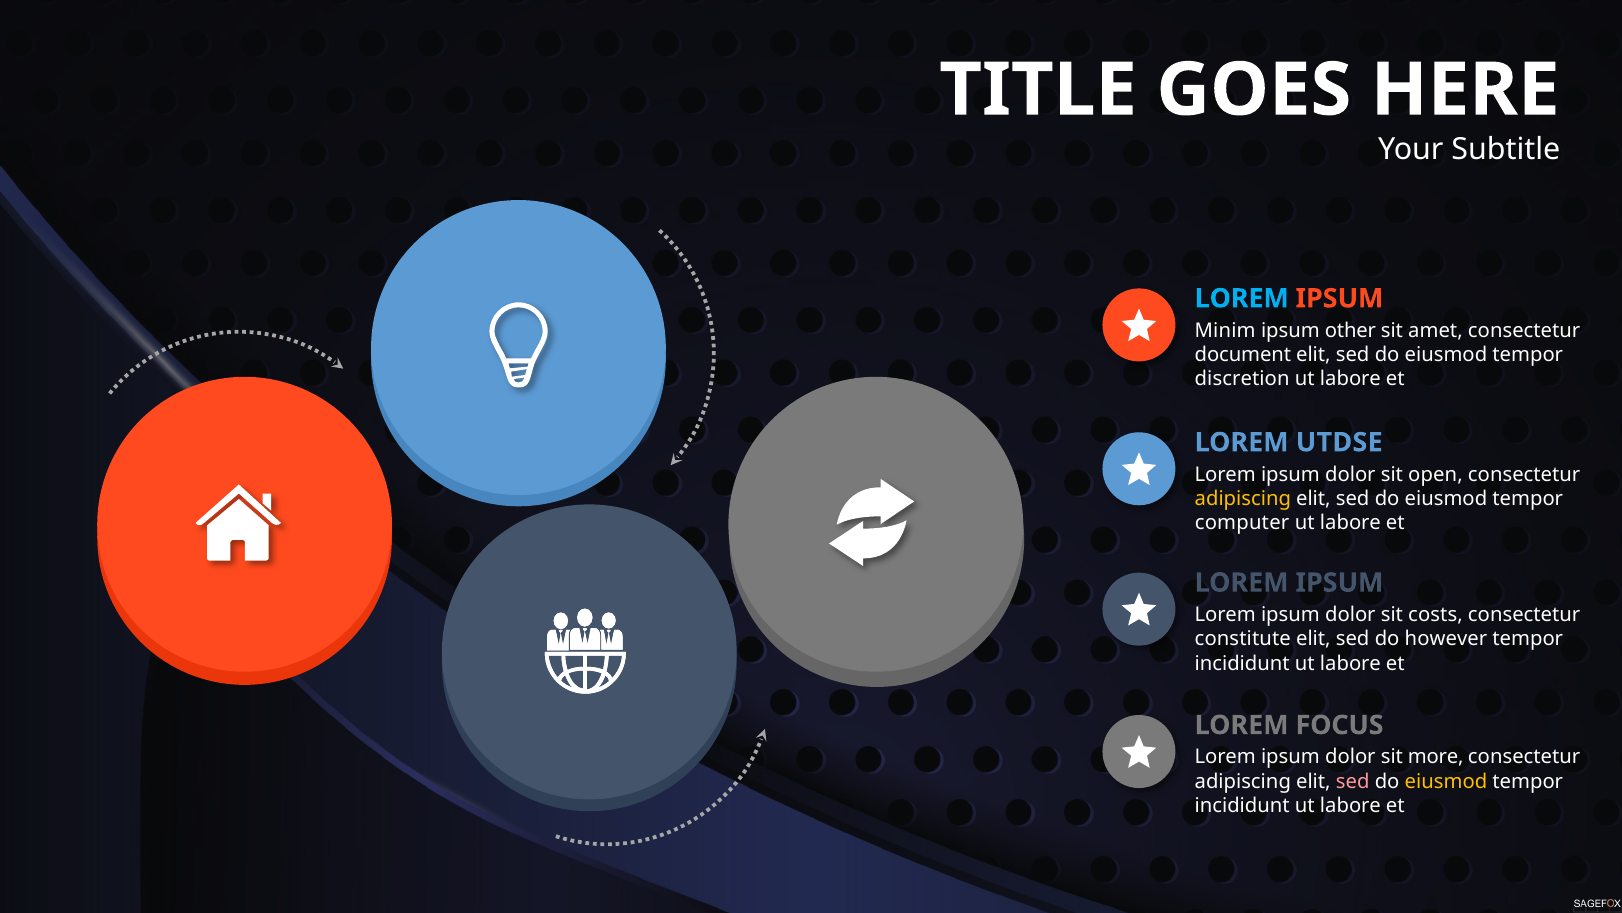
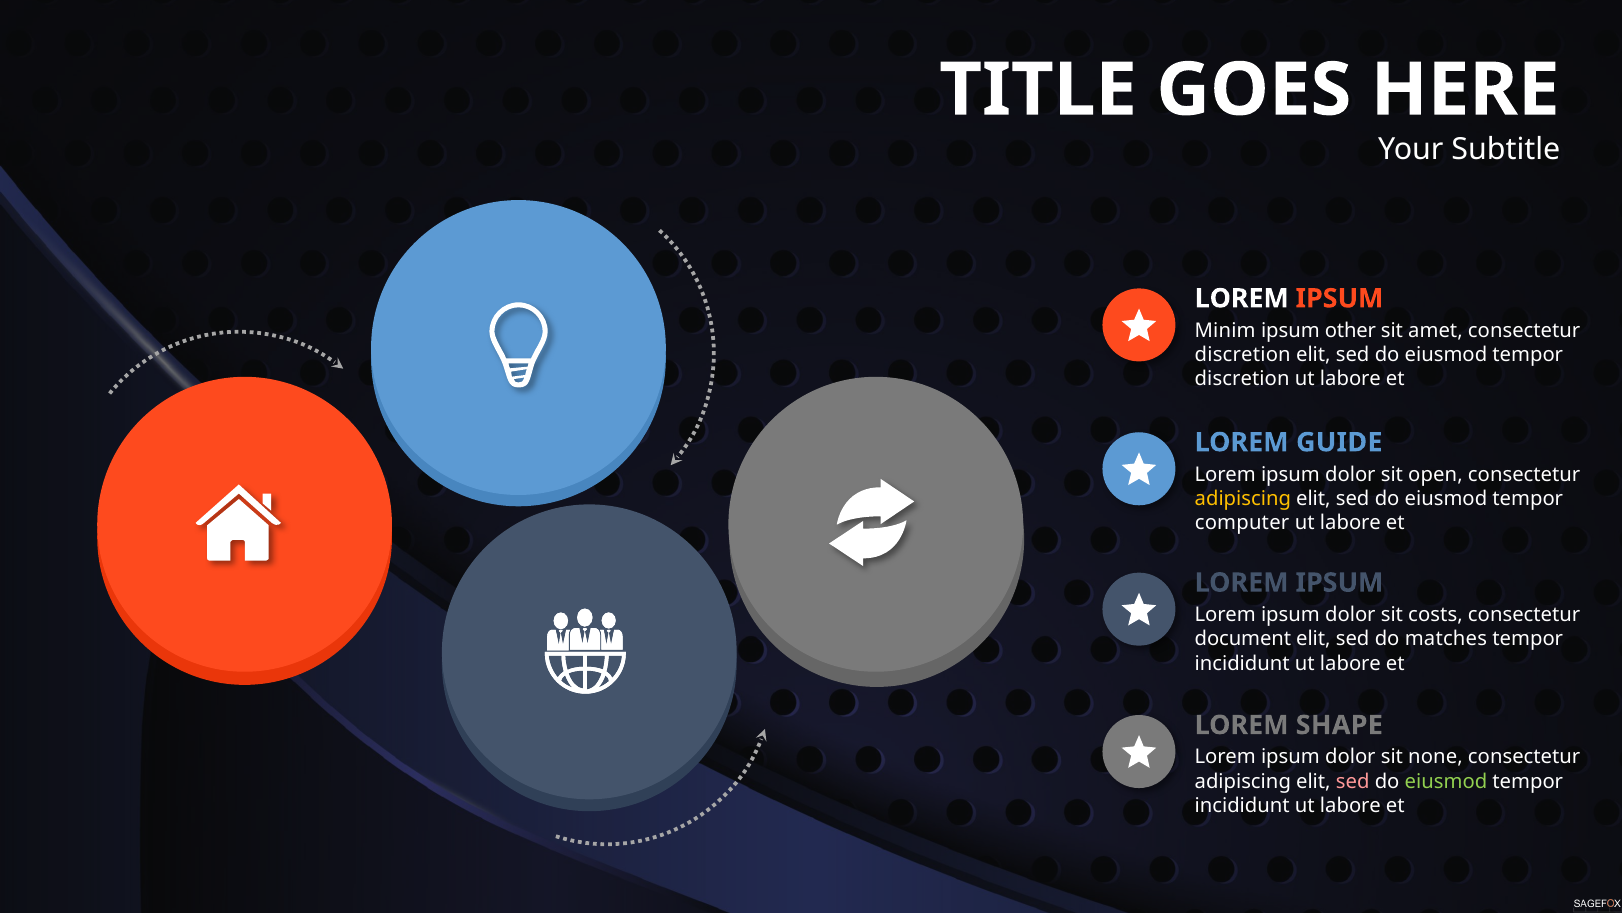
LOREM colour: light blue -> white (1242, 298)
document: document -> discretion (1243, 355)
UTDSE: UTDSE -> GUIDE (1339, 442)
constitute: constitute -> document (1243, 639)
however: however -> matches (1446, 639)
FOCUS: FOCUS -> SHAPE (1339, 725)
more: more -> none (1436, 757)
eiusmod colour: yellow -> light green (1446, 781)
